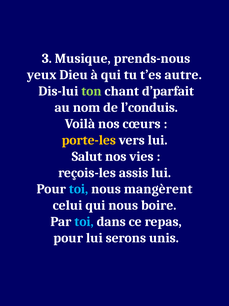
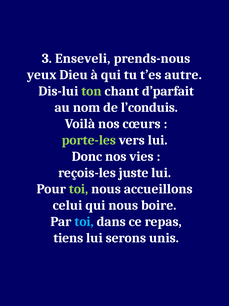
Musique: Musique -> Enseveli (83, 58)
porte-les colour: yellow -> light green (89, 140)
Salut: Salut -> Donc (87, 156)
assis: assis -> juste (134, 172)
toi colour: light blue -> light green (79, 189)
mangèrent: mangèrent -> accueillons (158, 189)
pour: pour -> tiens (68, 237)
